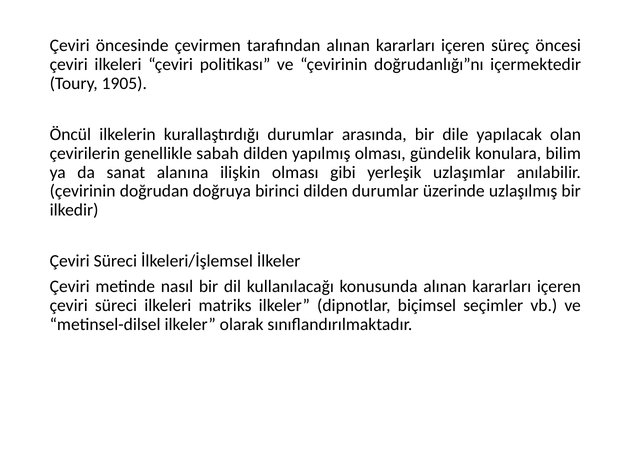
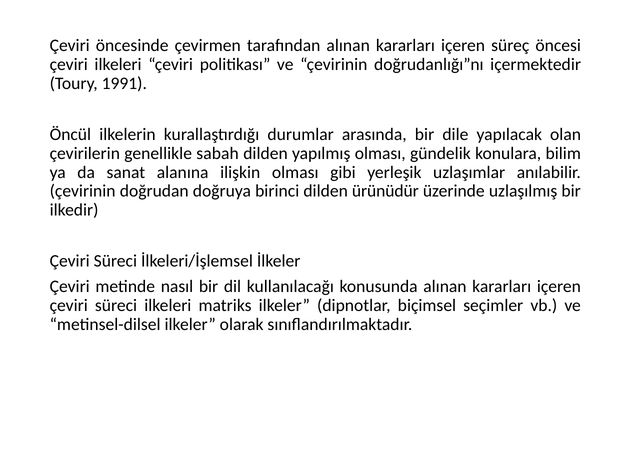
1905: 1905 -> 1991 (124, 83)
dilden durumlar: durumlar -> ürünüdür (385, 191)
